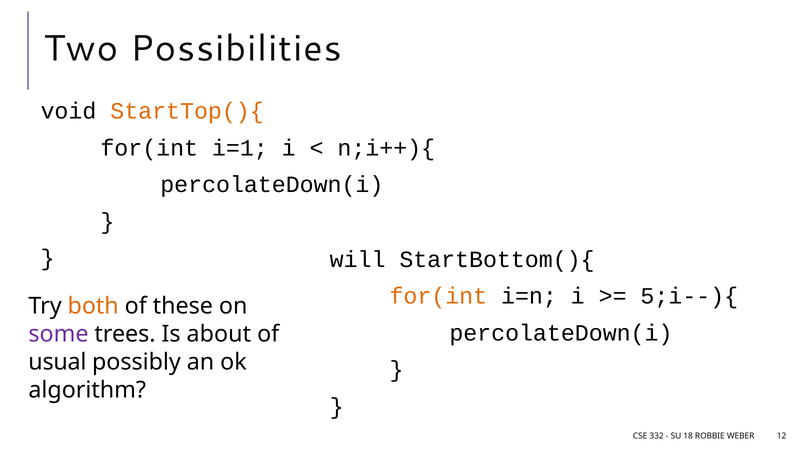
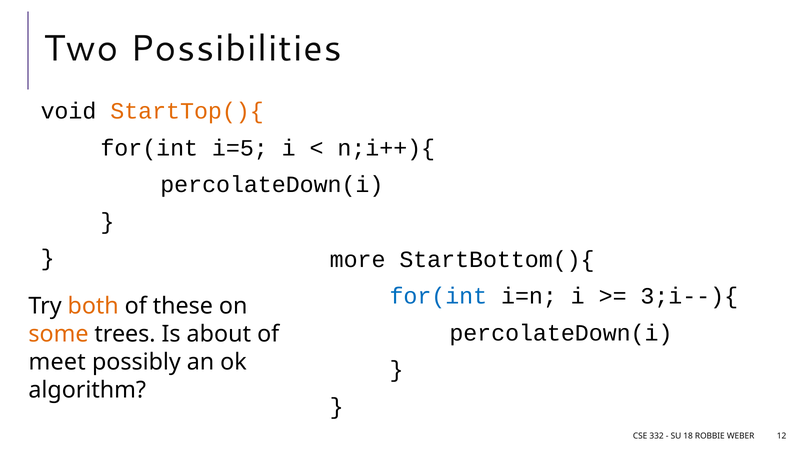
i=1: i=1 -> i=5 (240, 148)
will: will -> more (358, 259)
for(int colour: orange -> blue (438, 296)
5;i--){: 5;i--){ -> 3;i--){ (689, 296)
some colour: purple -> orange (58, 334)
usual: usual -> meet (57, 362)
